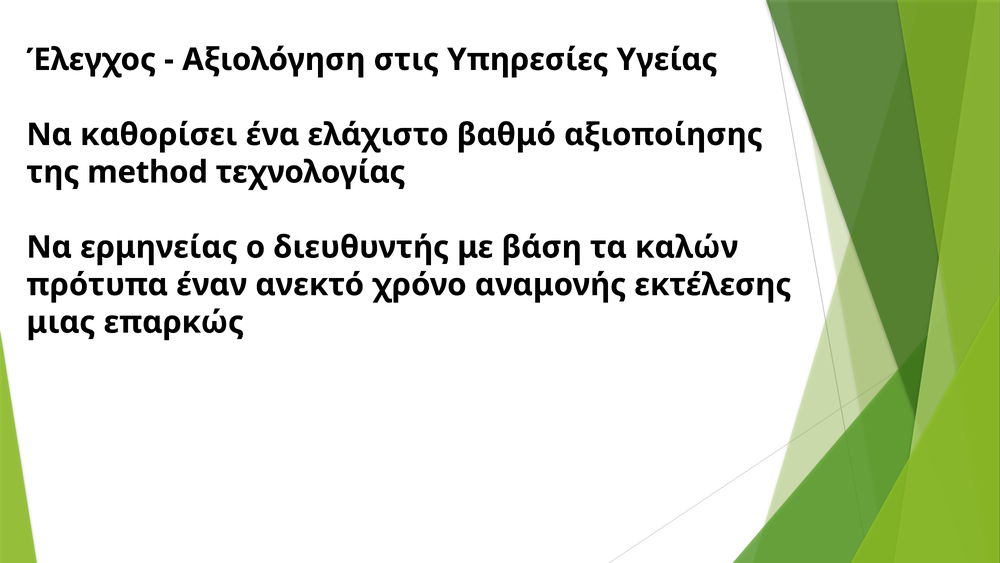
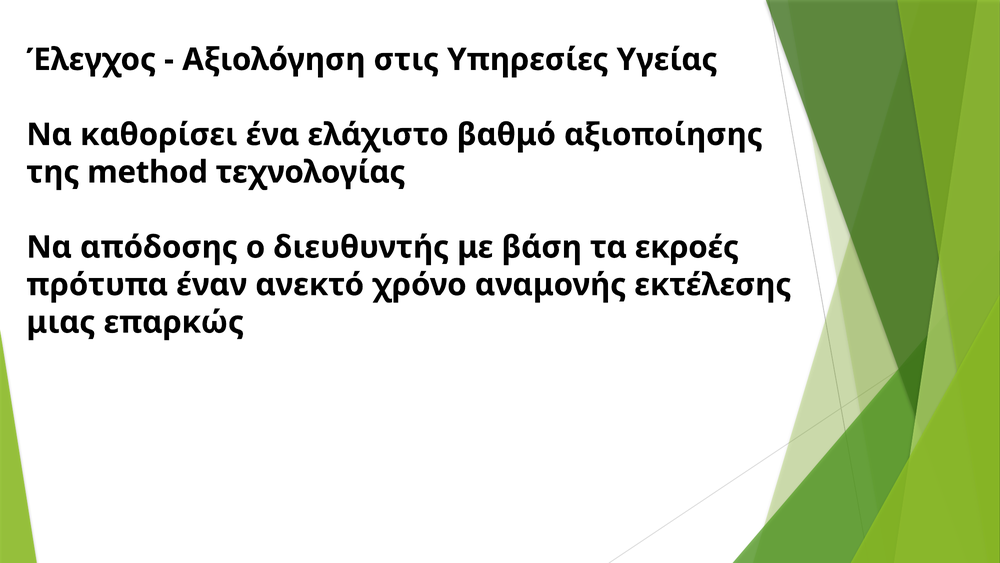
ερμηνείας: ερμηνείας -> απόδοσης (159, 247)
καλών: καλών -> εκροές (687, 247)
